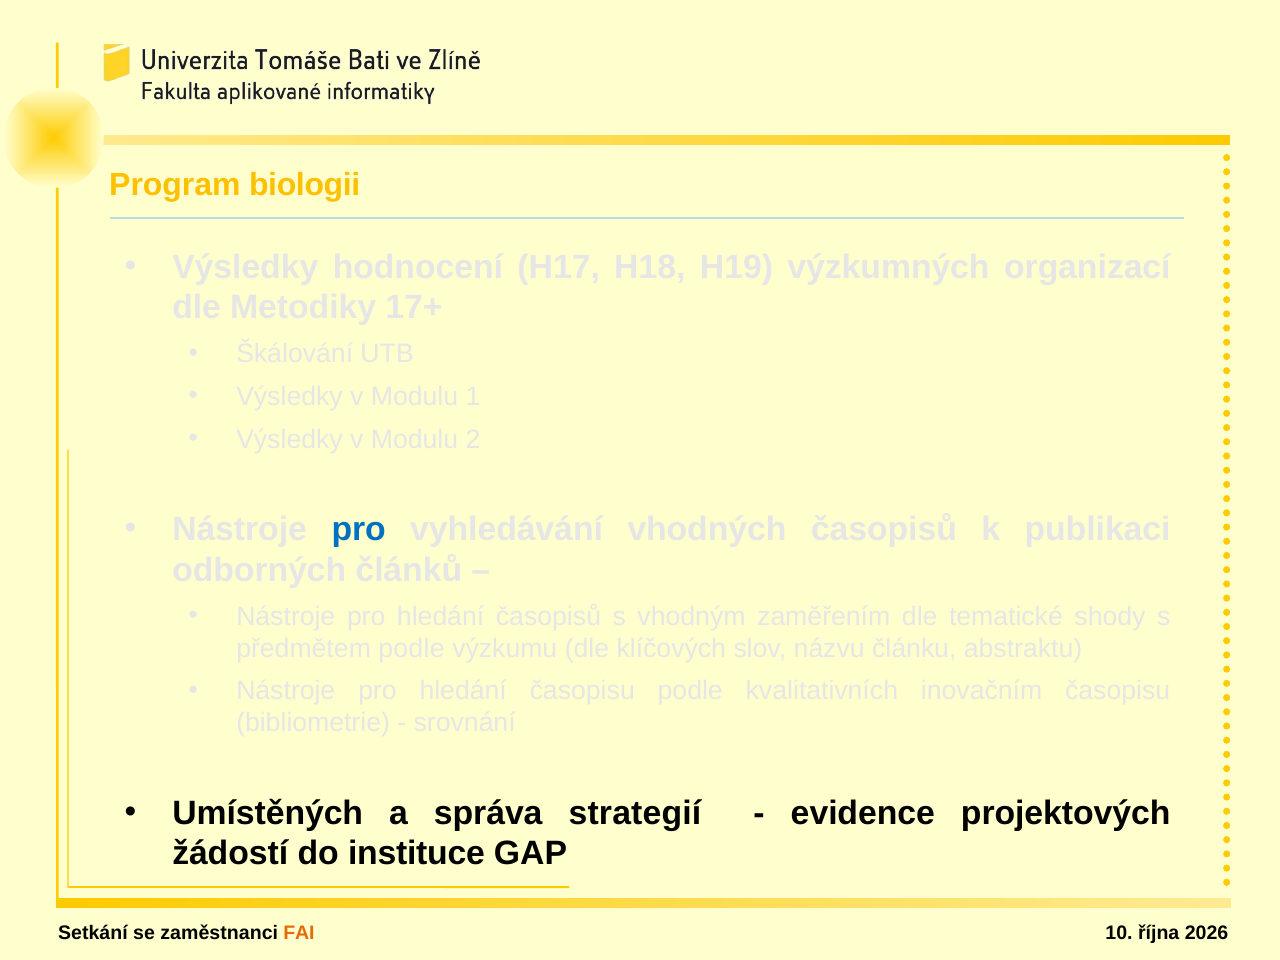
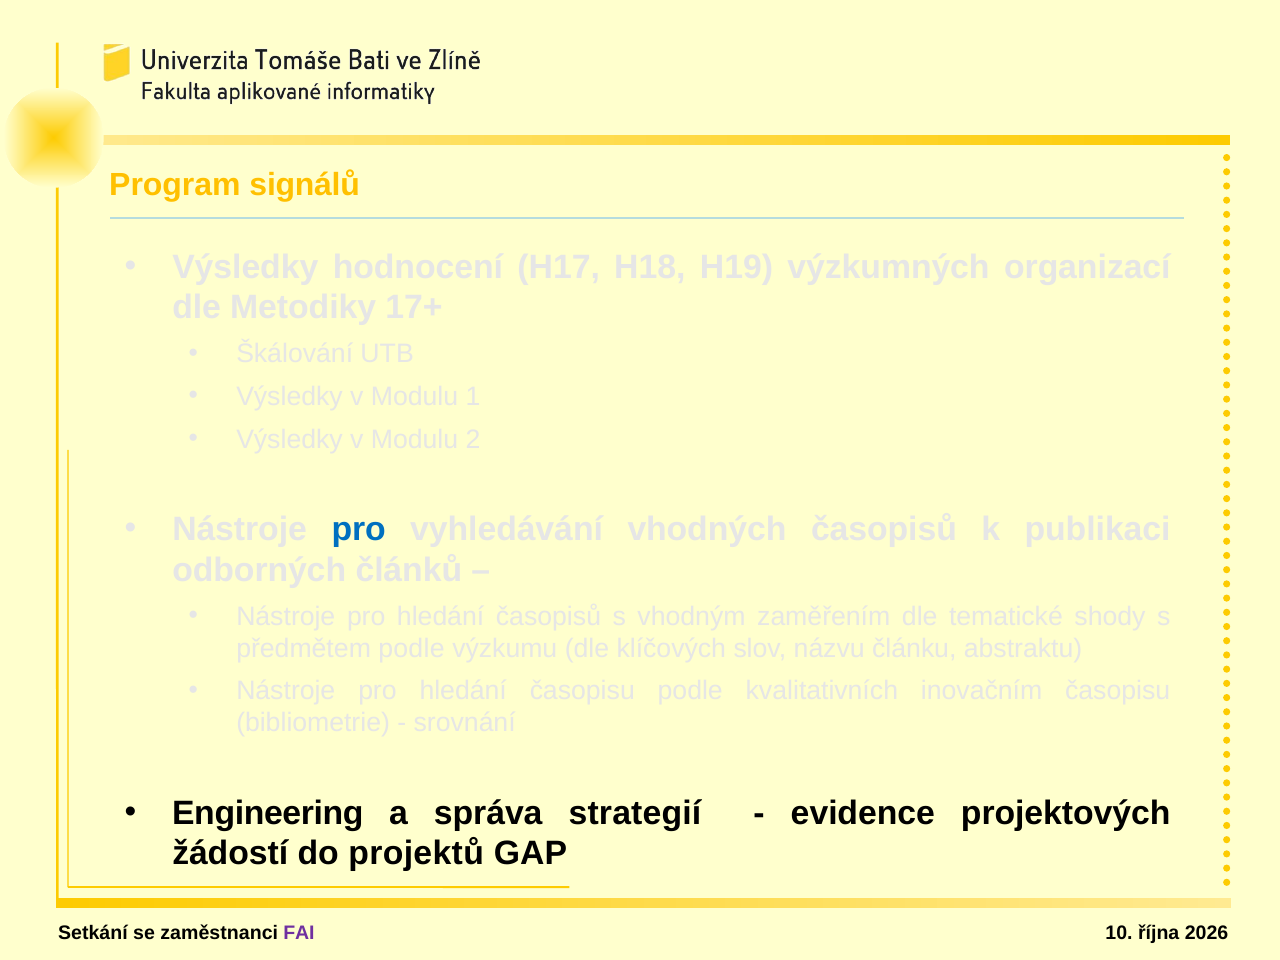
biologii: biologii -> signálů (305, 185)
Umístěných: Umístěných -> Engineering (268, 813)
instituce: instituce -> projektů (416, 854)
FAI colour: orange -> purple (299, 933)
